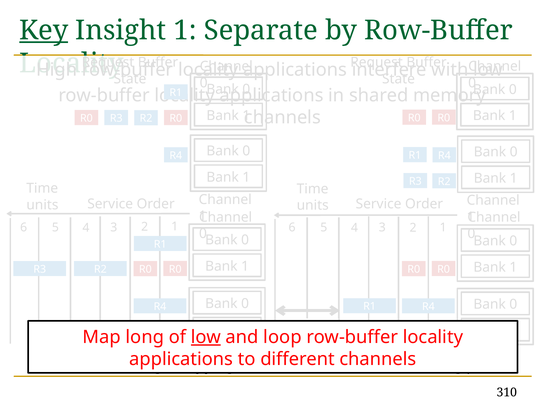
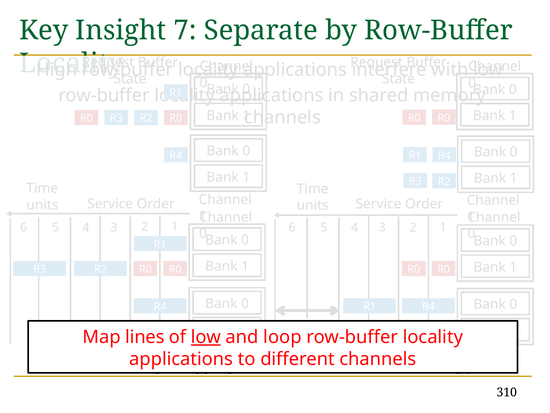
Key underline: present -> none (44, 30)
Insight 1: 1 -> 7 (185, 30)
long: long -> lines (145, 337)
